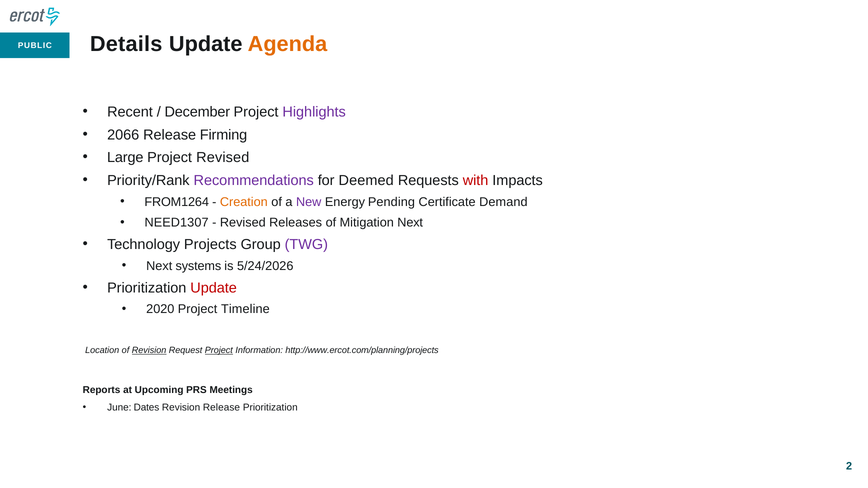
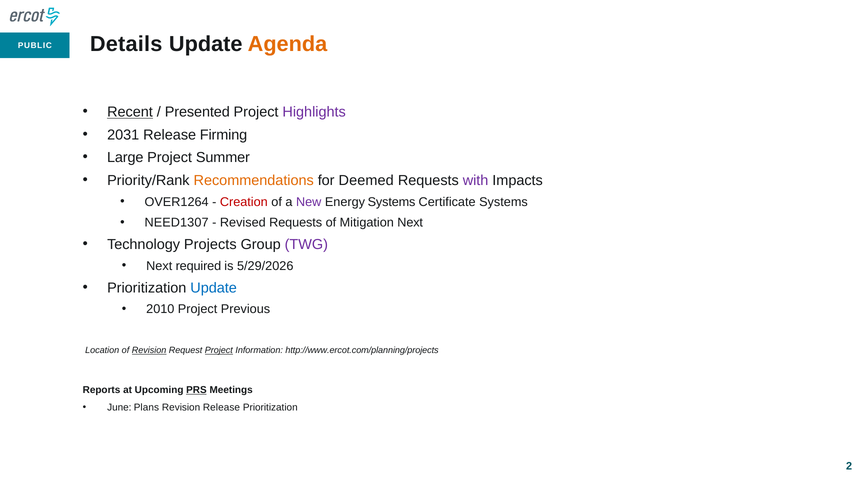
Recent underline: none -> present (130, 112)
December: December -> Presented (197, 112)
2066: 2066 -> 2031 (123, 135)
Project Revised: Revised -> Summer (223, 158)
Recommendations colour: purple -> orange (254, 180)
with colour: red -> purple (476, 180)
FROM1264: FROM1264 -> OVER1264 (177, 202)
Creation colour: orange -> red (244, 202)
Energy Pending: Pending -> Systems (392, 202)
Certificate Demand: Demand -> Systems (503, 202)
Revised Releases: Releases -> Requests (296, 223)
systems: systems -> required (198, 266)
5/24/2026: 5/24/2026 -> 5/29/2026 (265, 266)
Update colour: red -> blue (214, 288)
2020: 2020 -> 2010 (160, 309)
Timeline: Timeline -> Previous (245, 309)
PRS underline: none -> present (196, 390)
Dates: Dates -> Plans (146, 408)
